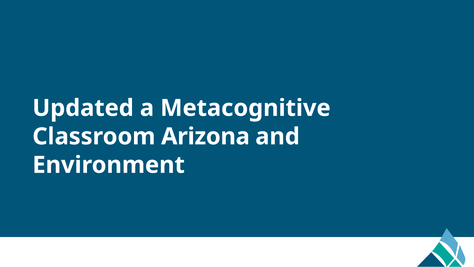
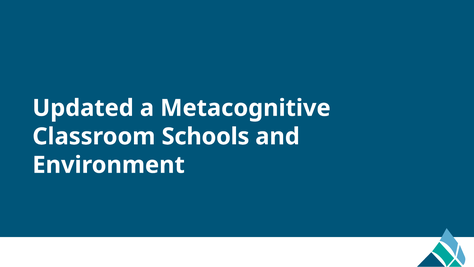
Arizona: Arizona -> Schools (205, 136)
